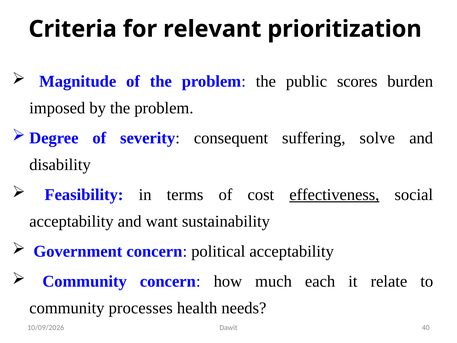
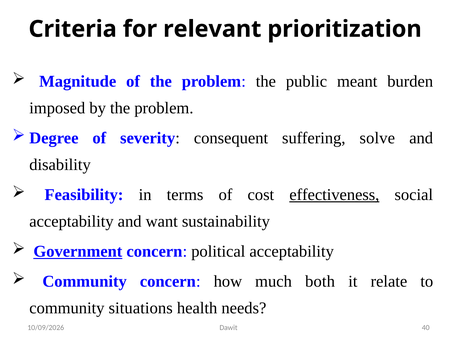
scores: scores -> meant (357, 81)
Government underline: none -> present (78, 251)
each: each -> both (320, 281)
processes: processes -> situations (141, 308)
